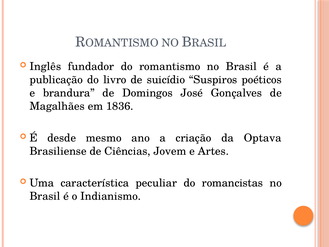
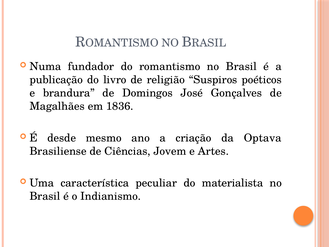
Inglês: Inglês -> Numa (45, 67)
suicídio: suicídio -> religião (166, 80)
romancistas: romancistas -> materialista (233, 183)
